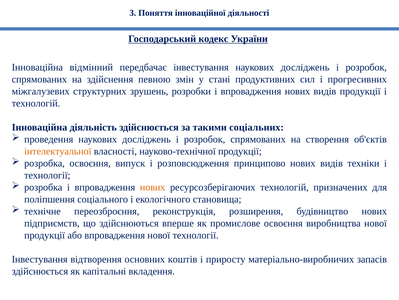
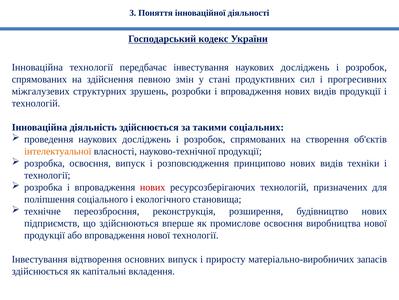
Інноваційна відмінний: відмінний -> технології (91, 67)
нових colour: orange -> red (153, 187)
основних коштів: коштів -> випуск (183, 259)
